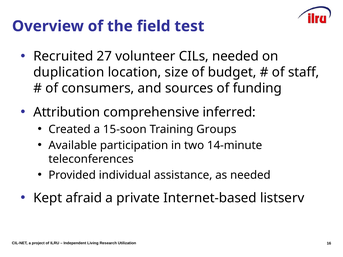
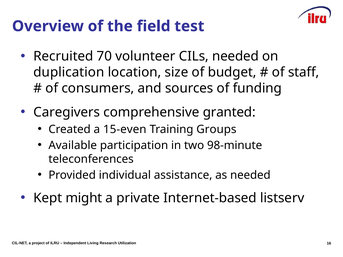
27: 27 -> 70 (104, 56)
Attribution: Attribution -> Caregivers (67, 112)
inferred: inferred -> granted (229, 112)
15-soon: 15-soon -> 15-even (125, 129)
14-minute: 14-minute -> 98-minute (235, 145)
afraid: afraid -> might (84, 198)
